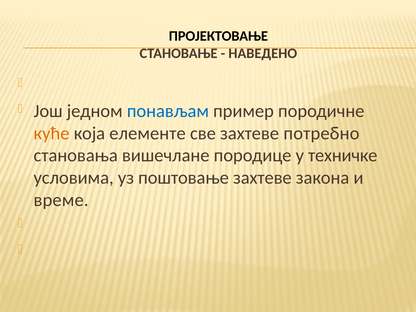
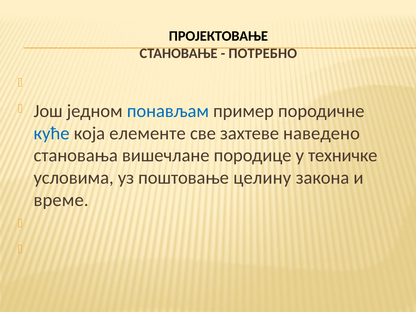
НАВЕДЕНО: НАВЕДЕНО -> ПОТРЕБНО (263, 53)
куће colour: orange -> blue (52, 133)
потребно: потребно -> наведено (321, 133)
поштовање захтеве: захтеве -> целину (262, 178)
